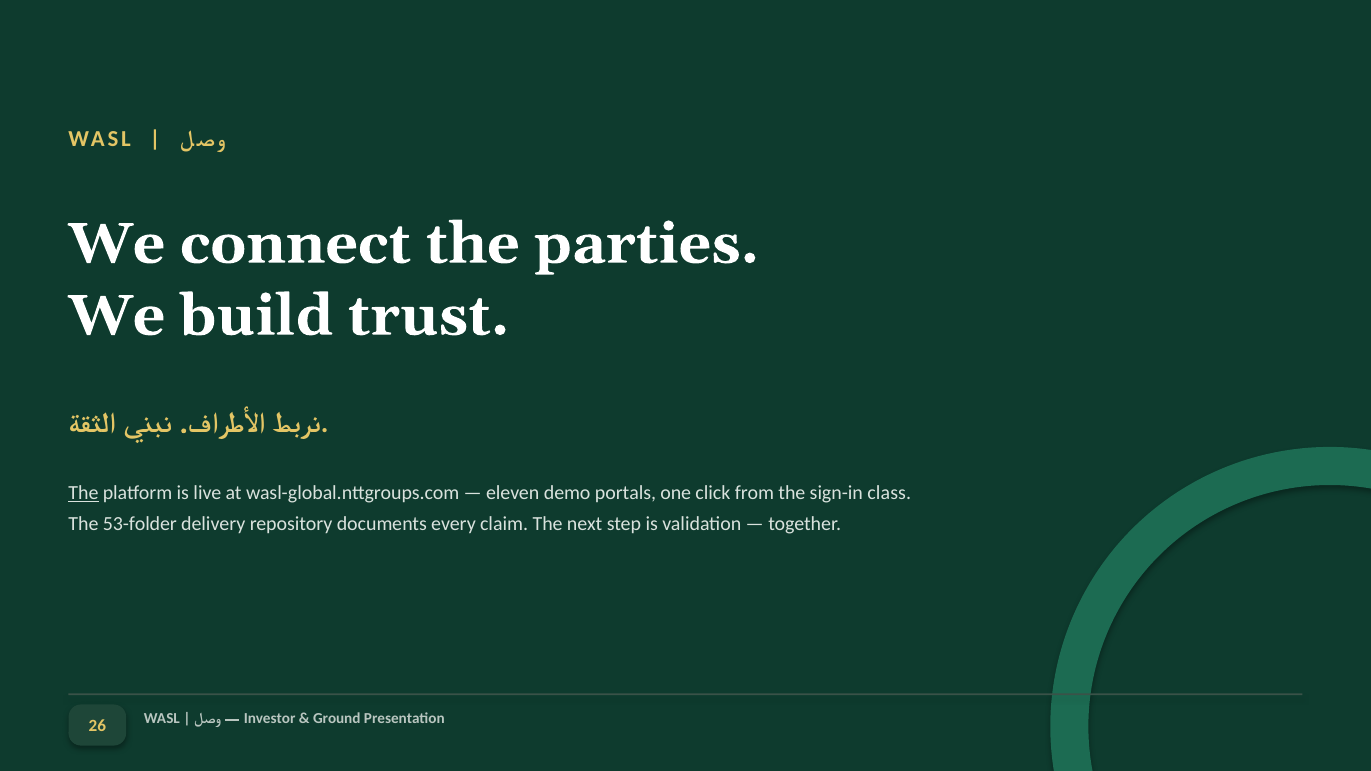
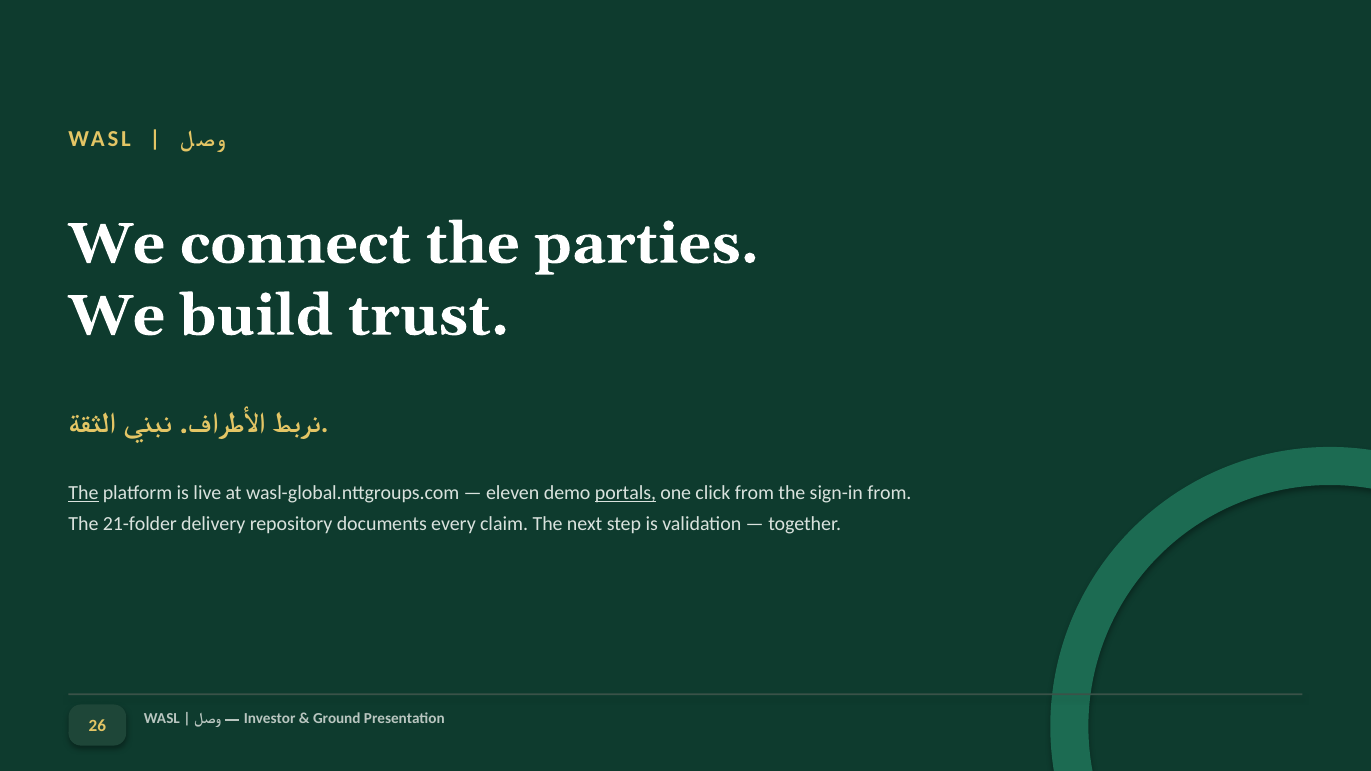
portals underline: none -> present (625, 493)
sign-in class: class -> from (889, 493)
53-folder: 53-folder -> 21-folder (140, 524)
